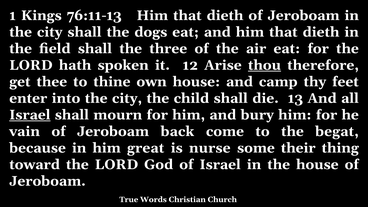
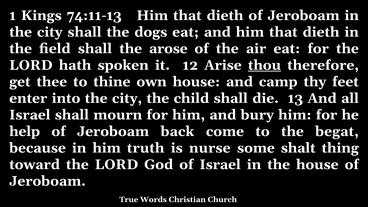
76:11-13: 76:11-13 -> 74:11-13 (94, 16)
three: three -> arose (168, 49)
Israel underline: present -> none (30, 115)
vain: vain -> help (25, 131)
great: great -> truth (146, 148)
their: their -> shalt (298, 148)
